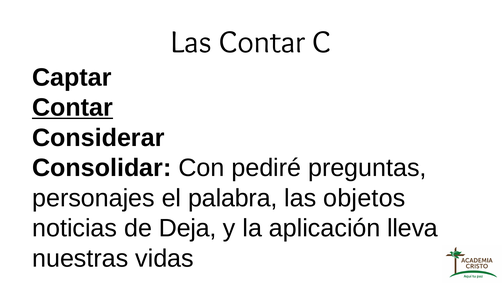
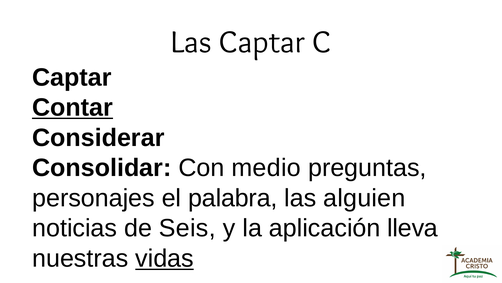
Las Contar: Contar -> Captar (262, 42)
pediré: pediré -> medio (266, 168)
objetos: objetos -> alguien (364, 198)
Deja: Deja -> Seis (187, 228)
vidas underline: none -> present (165, 258)
